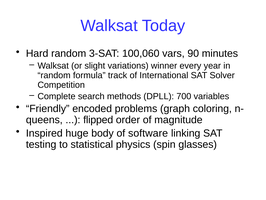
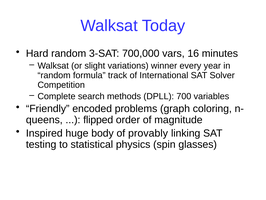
100,060: 100,060 -> 700,000 (141, 53)
90: 90 -> 16 (193, 53)
software: software -> provably (148, 133)
